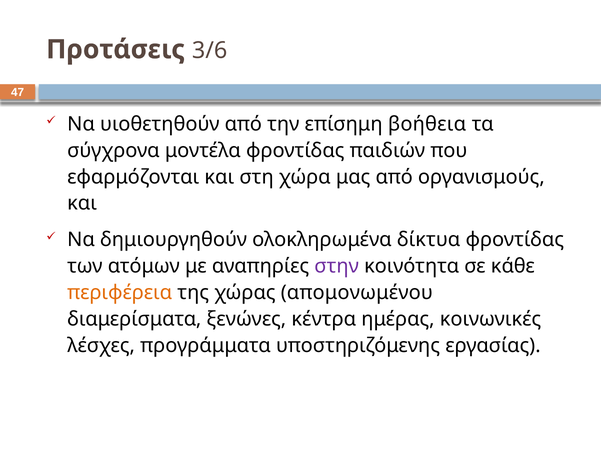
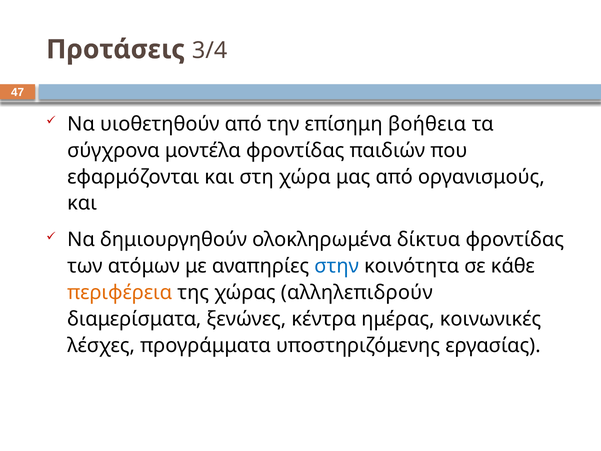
3/6: 3/6 -> 3/4 (210, 51)
στην colour: purple -> blue (337, 266)
απομονωμένου: απομονωμένου -> αλληλεπιδρούν (357, 293)
